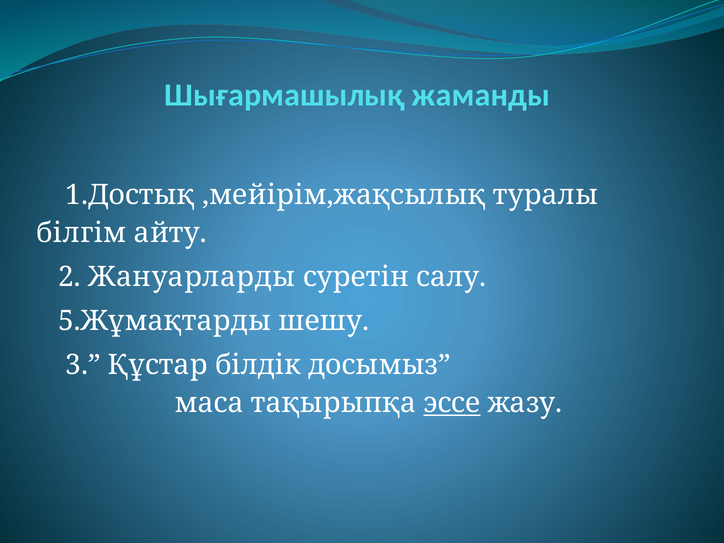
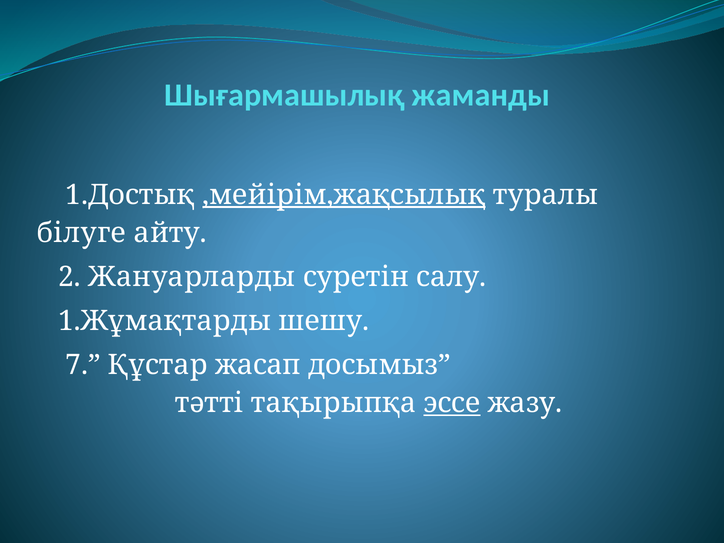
,мейірім,жақсылық underline: none -> present (344, 195)
білгім: білгім -> білуге (81, 233)
5.Жұмақтарды: 5.Жұмақтарды -> 1.Жұмақтарды (165, 321)
3: 3 -> 7 (83, 365)
білдік: білдік -> жасап (258, 365)
маса: маса -> тәтті (209, 403)
